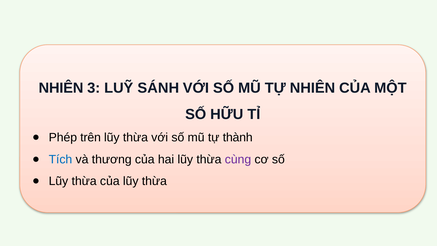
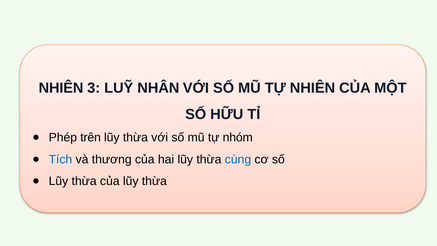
SÁNH: SÁNH -> NHÂN (158, 88)
thành: thành -> nhóm (238, 137)
cùng colour: purple -> blue (238, 159)
